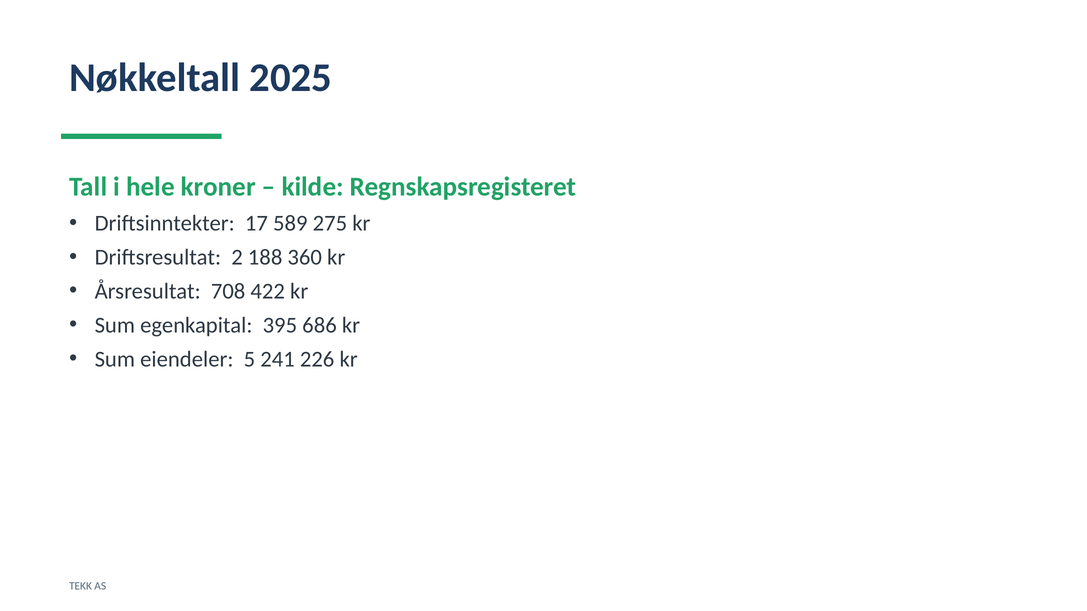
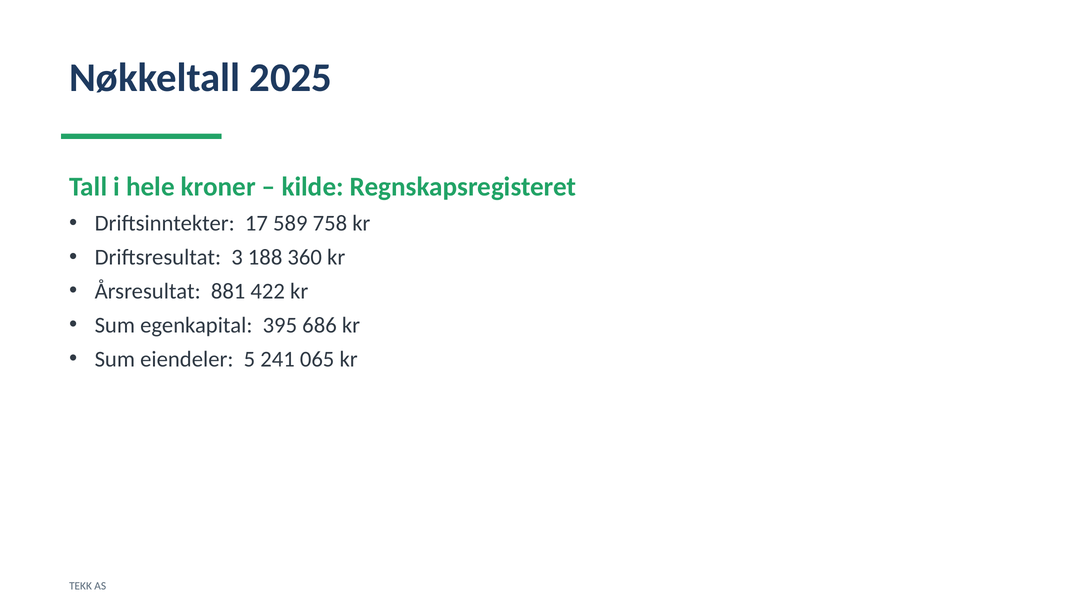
275: 275 -> 758 (330, 224)
2: 2 -> 3 (237, 258)
708: 708 -> 881 (228, 291)
226: 226 -> 065 (317, 359)
